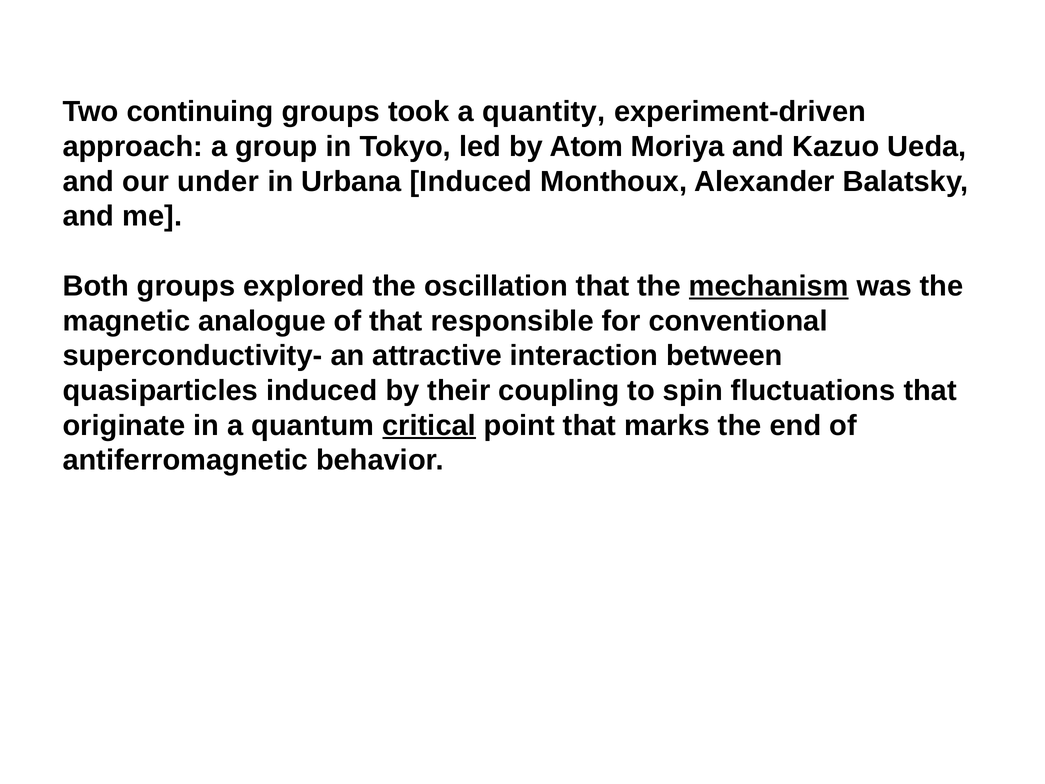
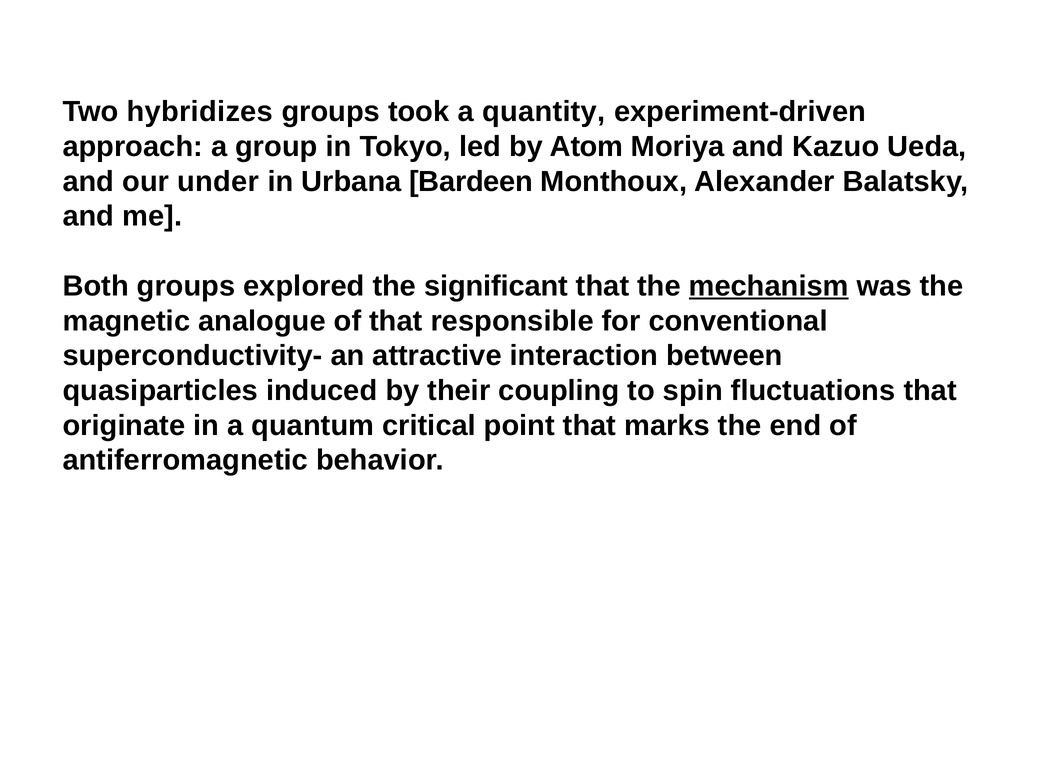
continuing: continuing -> hybridizes (200, 112)
Urbana Induced: Induced -> Bardeen (471, 181)
oscillation: oscillation -> significant (496, 286)
critical underline: present -> none (429, 425)
